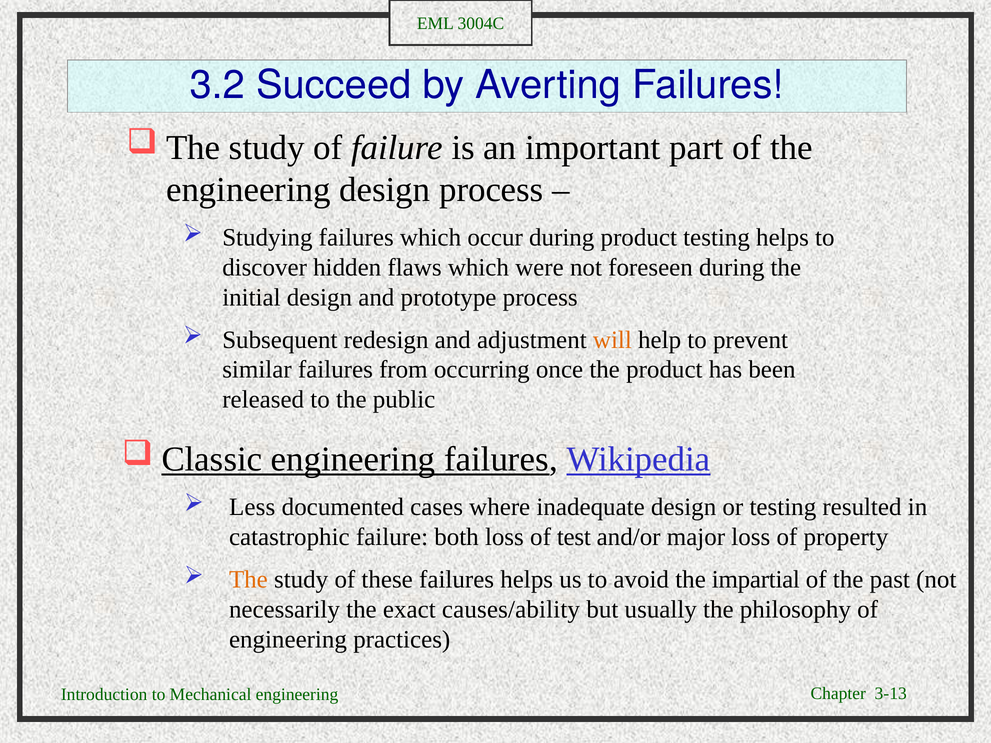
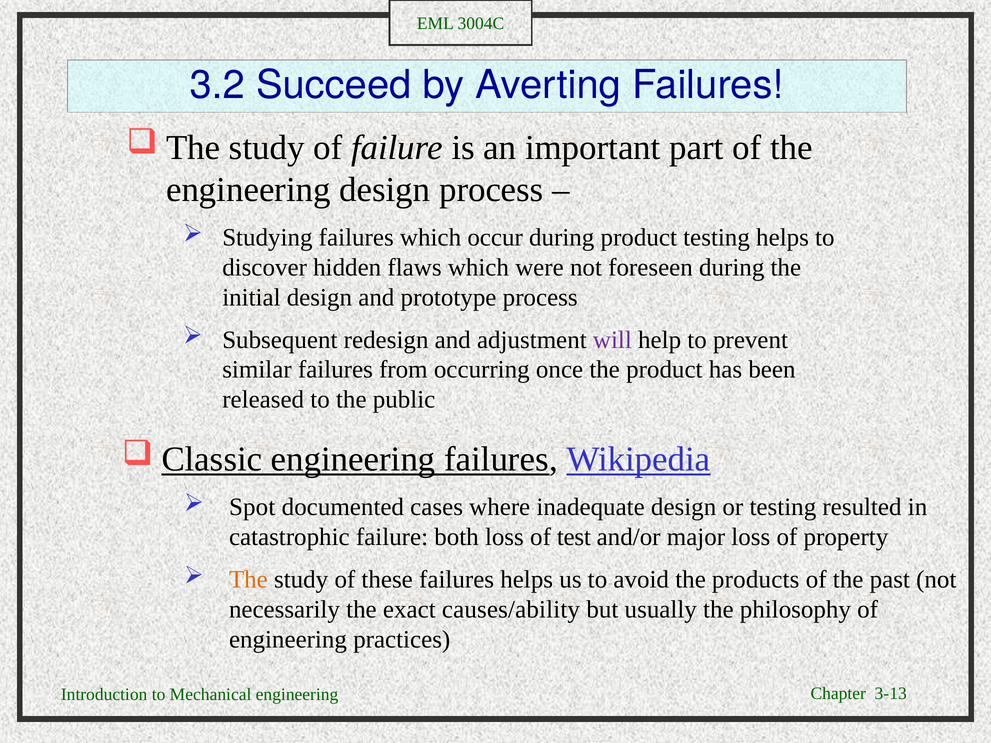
will colour: orange -> purple (612, 340)
Less: Less -> Spot (252, 507)
impartial: impartial -> products (756, 580)
